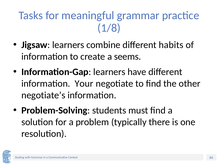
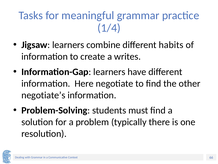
1/8: 1/8 -> 1/4 (109, 28)
seems: seems -> writes (127, 56)
Your: Your -> Here (84, 83)
